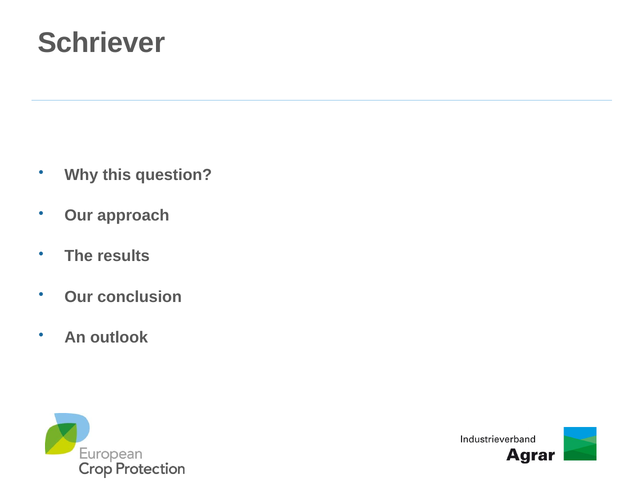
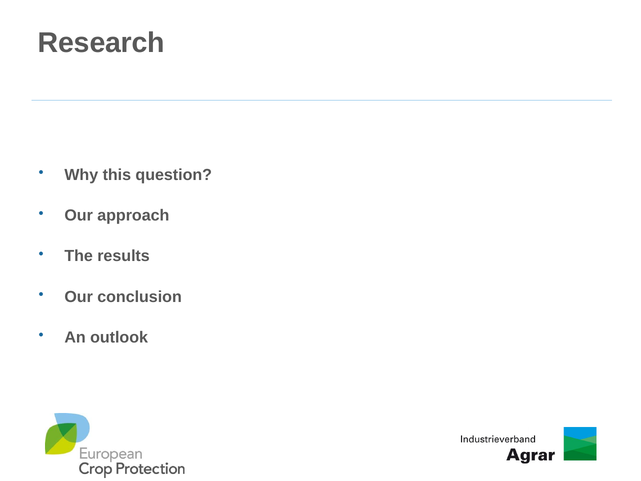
Schriever: Schriever -> Research (101, 43)
